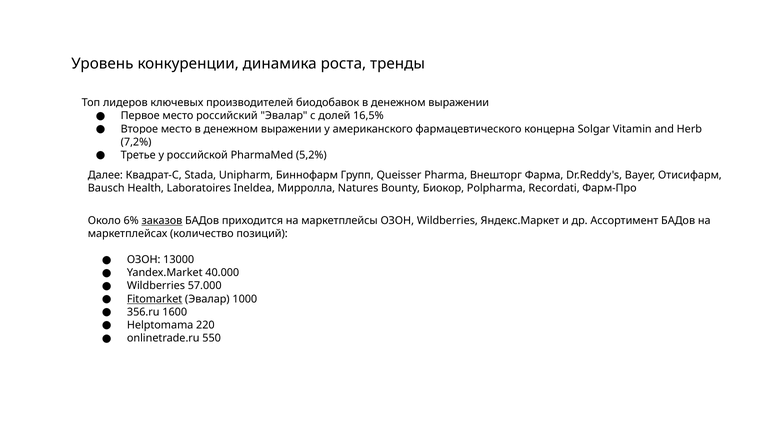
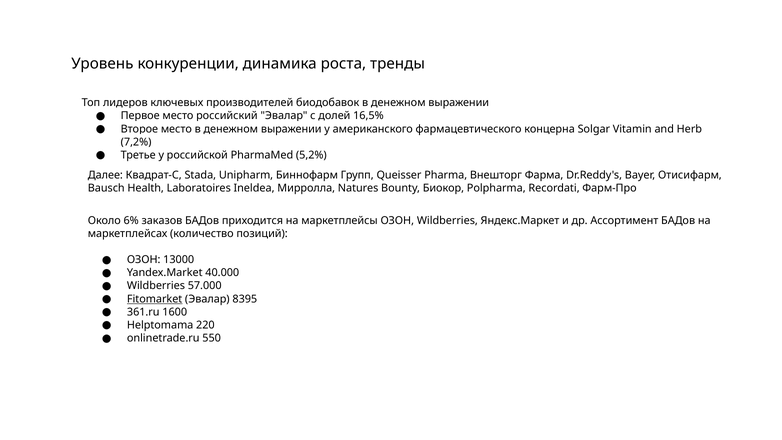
заказов underline: present -> none (162, 221)
1000: 1000 -> 8395 (245, 299)
356.ru: 356.ru -> 361.ru (143, 312)
